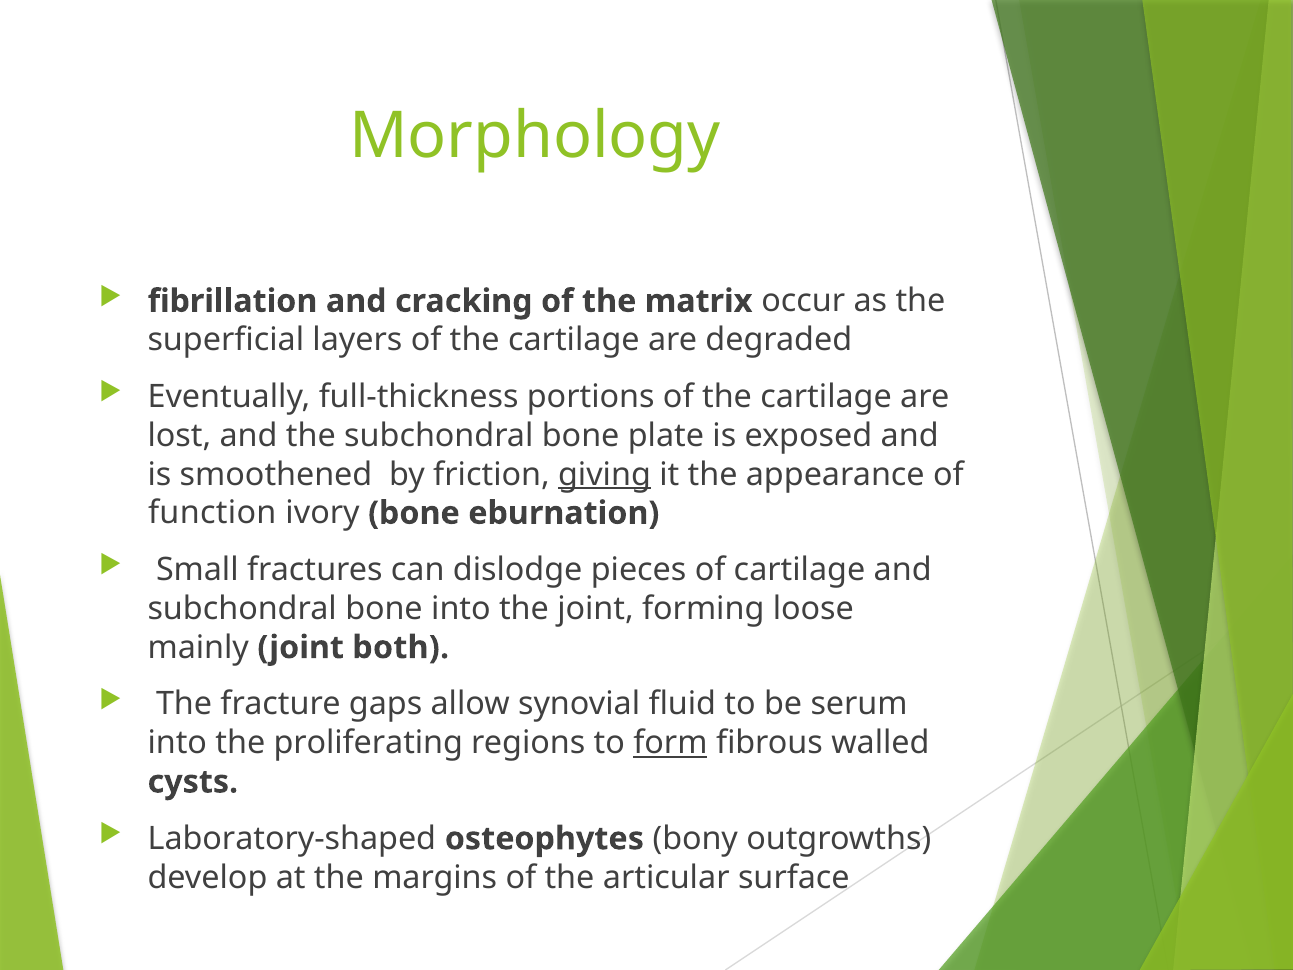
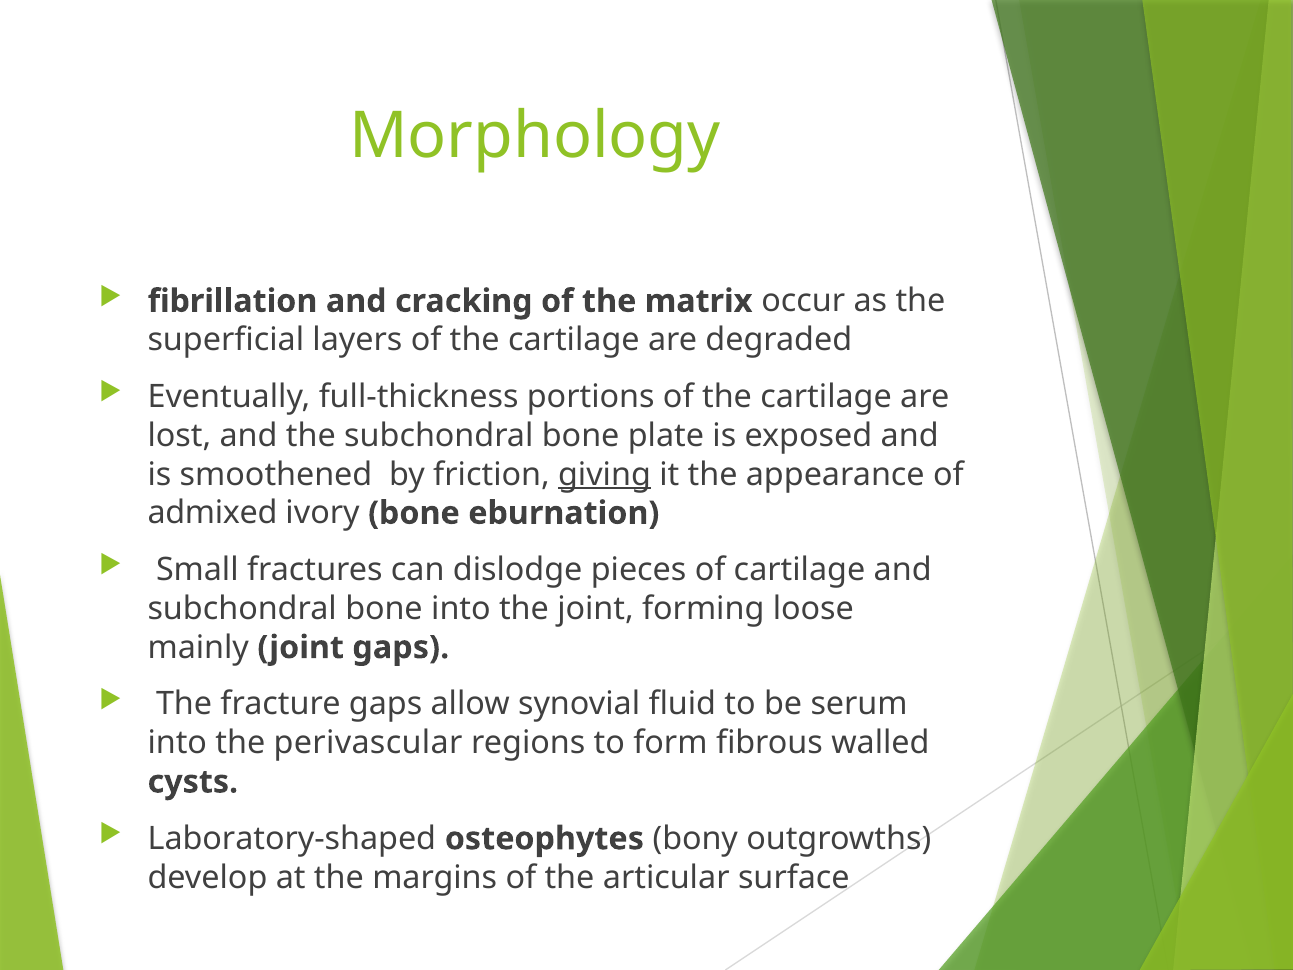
function: function -> admixed (213, 513)
joint both: both -> gaps (401, 647)
proliferating: proliferating -> perivascular (368, 743)
form underline: present -> none (670, 743)
